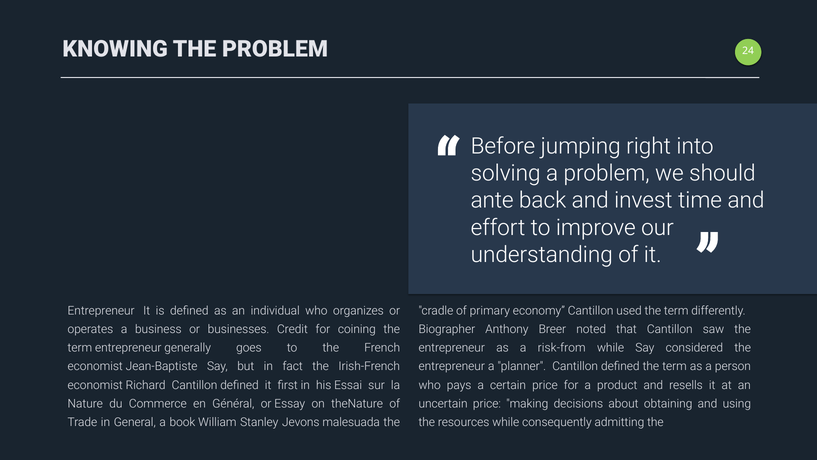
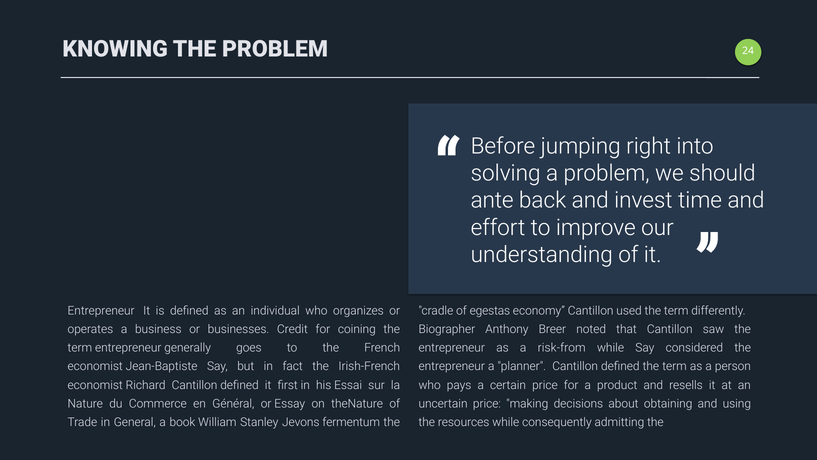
primary: primary -> egestas (490, 310)
malesuada: malesuada -> fermentum (351, 422)
